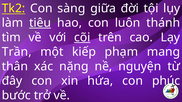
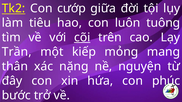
sàng: sàng -> cướp (72, 8)
tiêu underline: present -> none (40, 23)
thánh: thánh -> tuông (163, 23)
phạm: phạm -> mỏng (121, 52)
